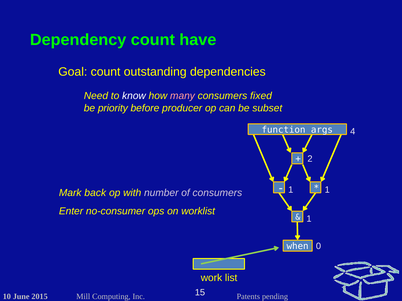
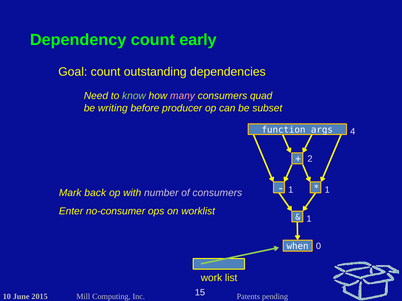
have: have -> early (198, 40)
know colour: white -> light green (134, 96)
fixed: fixed -> quad (261, 96)
priority: priority -> writing (113, 108)
